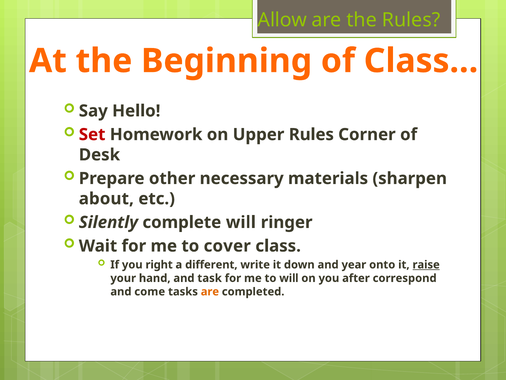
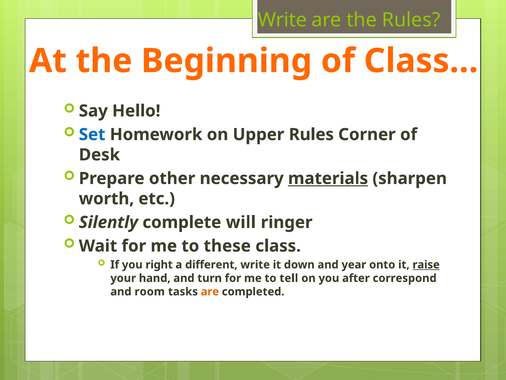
Allow: Allow -> Write (282, 20)
Set colour: red -> blue (92, 134)
materials underline: none -> present (328, 178)
about: about -> worth (106, 198)
cover: cover -> these (227, 246)
task: task -> turn (210, 278)
to will: will -> tell (289, 278)
come: come -> room (150, 291)
